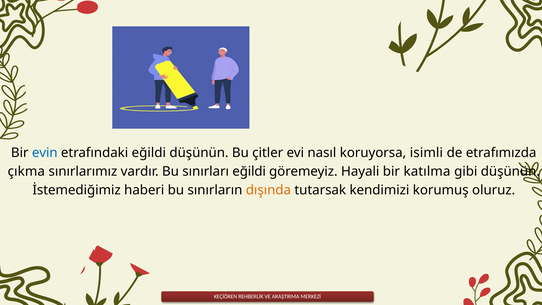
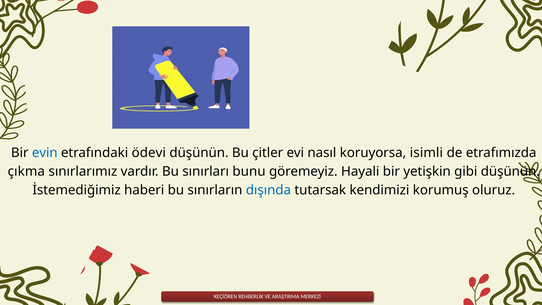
etrafındaki eğildi: eğildi -> ödevi (149, 153)
sınırları eğildi: eğildi -> bunu (249, 171)
katılma: katılma -> yetişkin (427, 171)
dışında colour: orange -> blue (268, 190)
